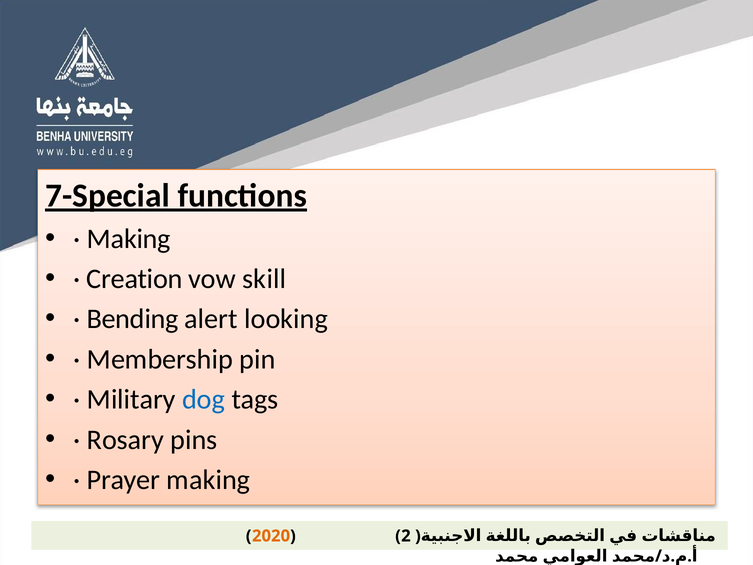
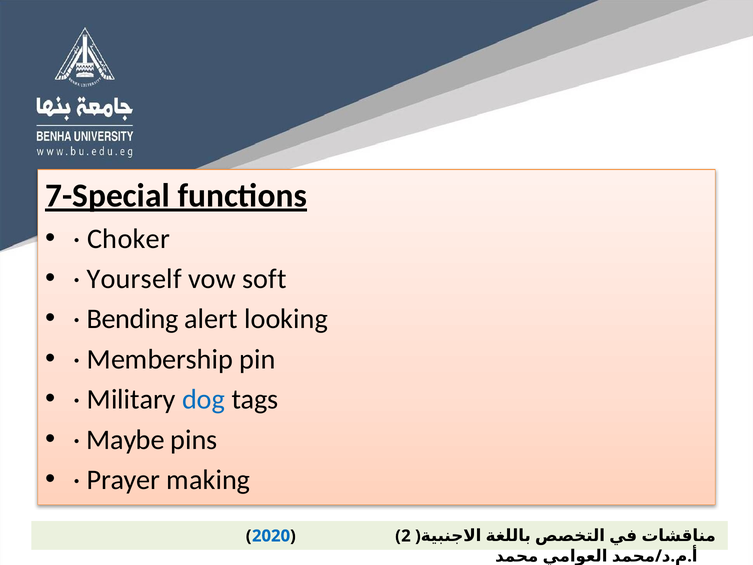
Making: Making -> Choker (128, 239)
Creation: Creation -> Yourself (134, 279)
skill: skill -> soft (264, 279)
Rosary: Rosary -> Maybe (126, 440)
2020 colour: orange -> blue (271, 536)
